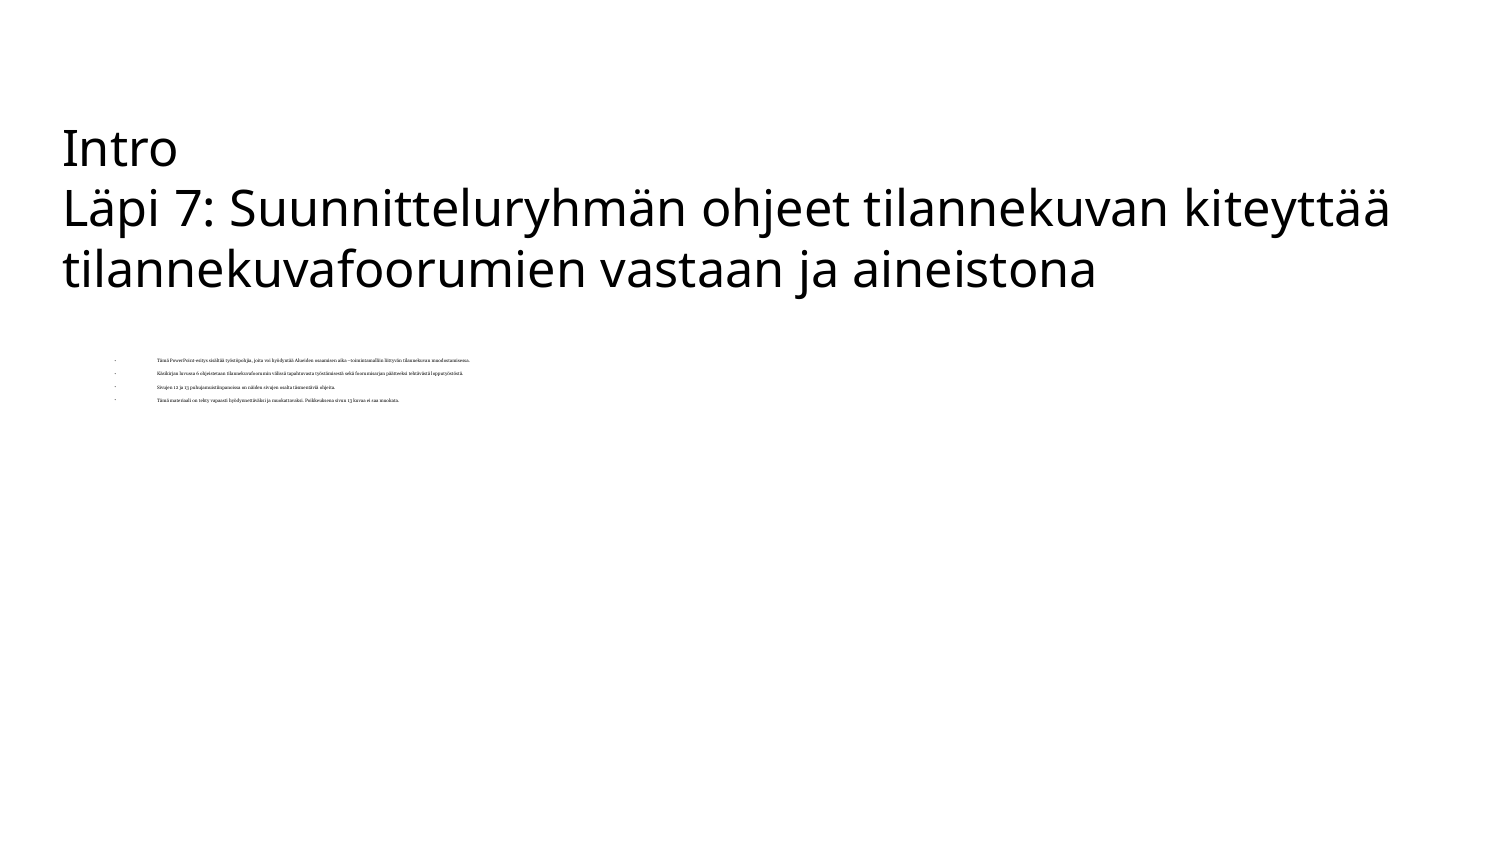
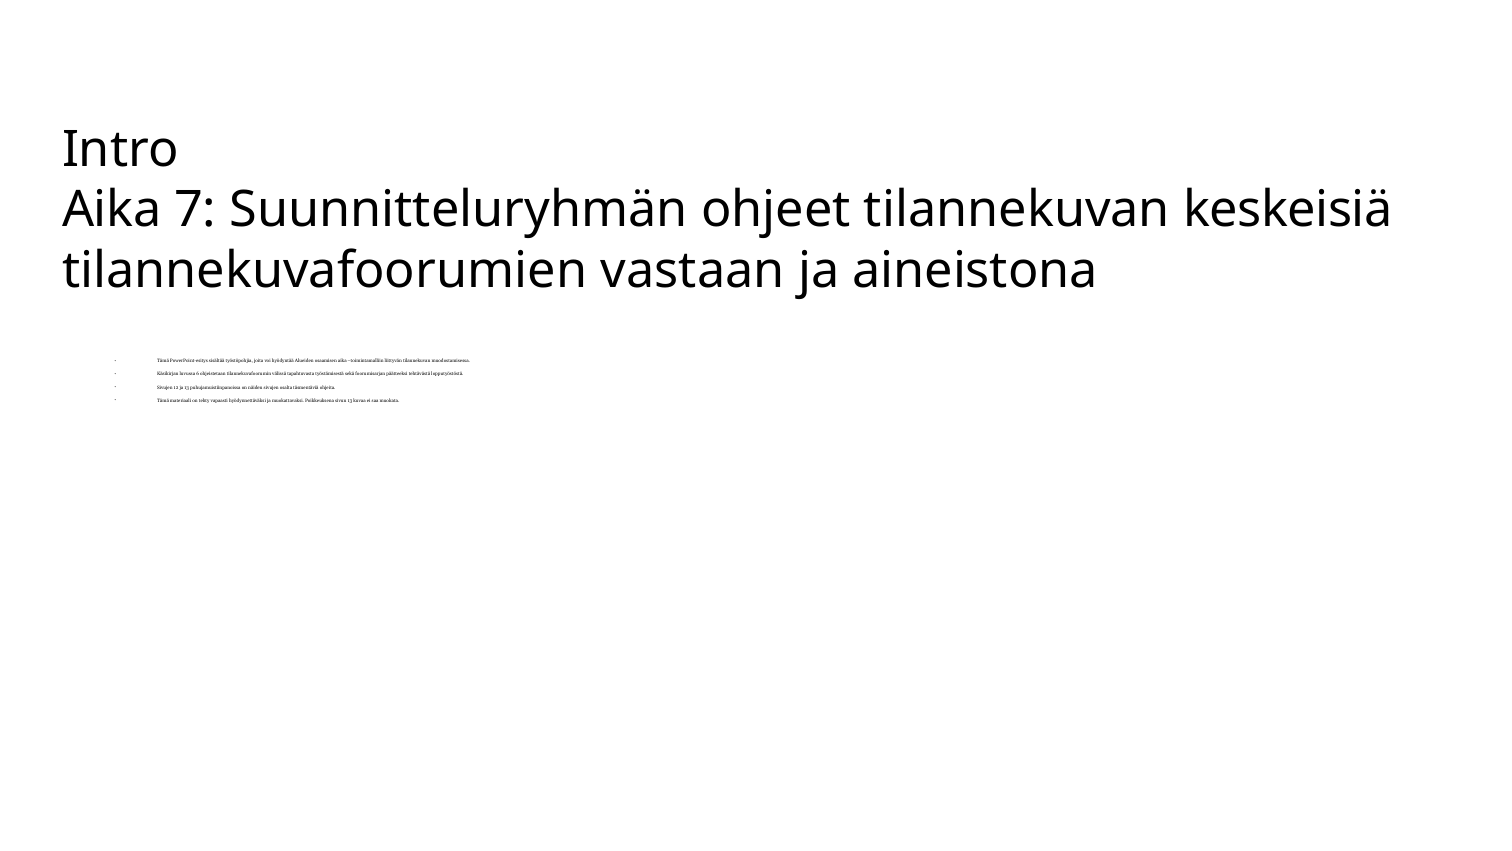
Läpi: Läpi -> Aika (112, 210)
kiteyttää: kiteyttää -> keskeisiä (1288, 210)
